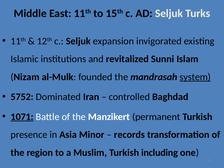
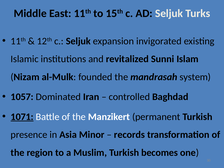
system underline: present -> none (195, 77)
5752: 5752 -> 1057 (22, 97)
including: including -> becomes (160, 153)
